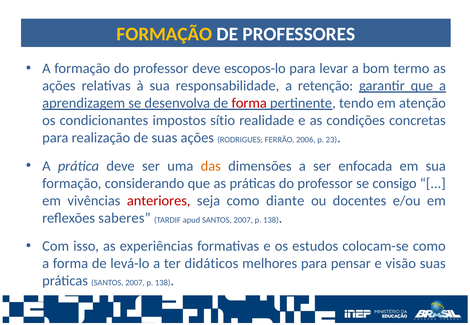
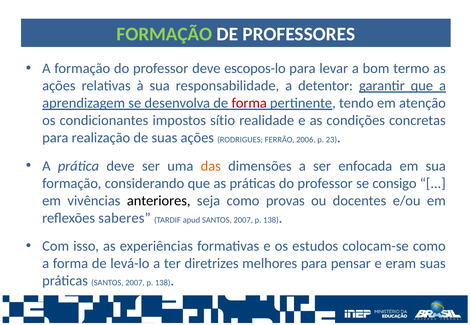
FORMAÇÃO colour: yellow -> light green (164, 34)
retenção: retenção -> detentor (326, 86)
anteriores colour: red -> black (159, 201)
diante: diante -> provas (285, 201)
didáticos: didáticos -> diretrizes (212, 264)
visão: visão -> eram (401, 264)
